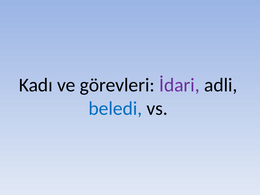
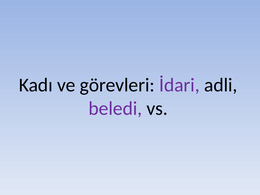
beledi colour: blue -> purple (115, 108)
